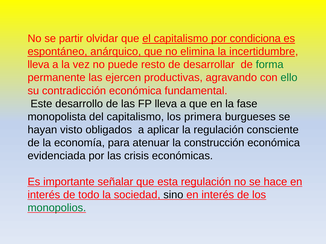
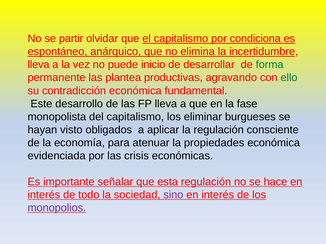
resto: resto -> inicio (153, 65)
ejercen: ejercen -> plantea (123, 78)
primera: primera -> eliminar (203, 117)
construcción: construcción -> propiedades (214, 143)
sino colour: black -> purple (173, 195)
monopolios colour: green -> purple (57, 208)
